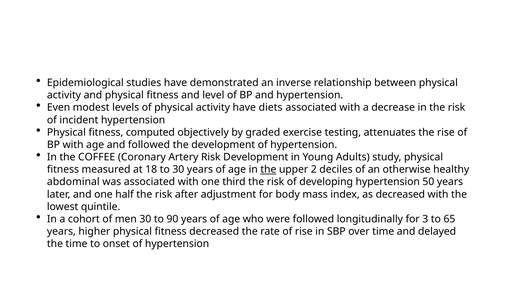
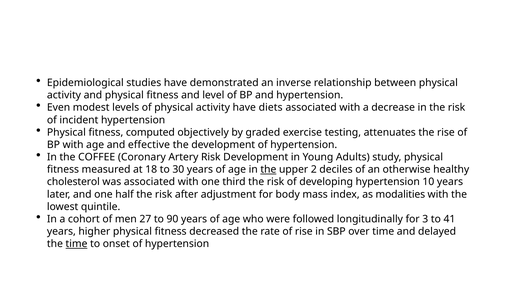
and followed: followed -> effective (149, 145)
abdominal: abdominal -> cholesterol (73, 182)
50: 50 -> 10 (428, 182)
as decreased: decreased -> modalities (400, 194)
men 30: 30 -> 27 (145, 219)
65: 65 -> 41 (449, 219)
time underline: none -> present (77, 244)
